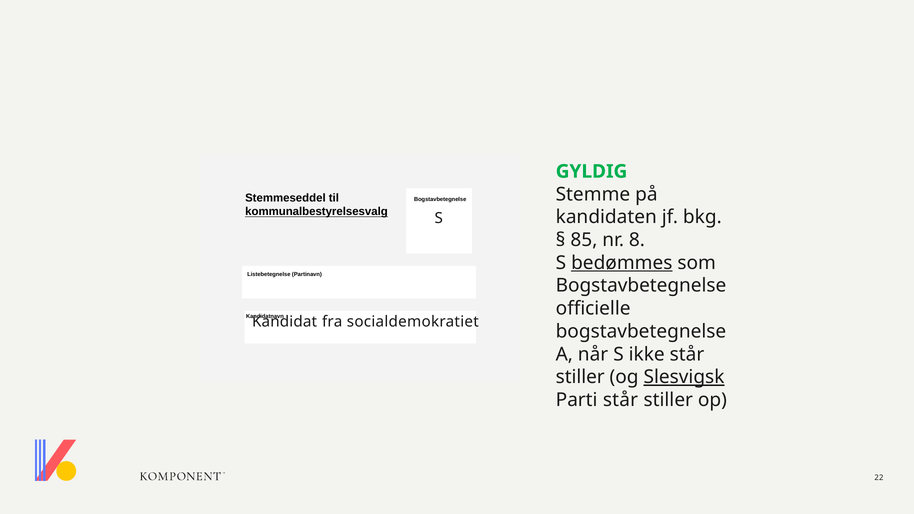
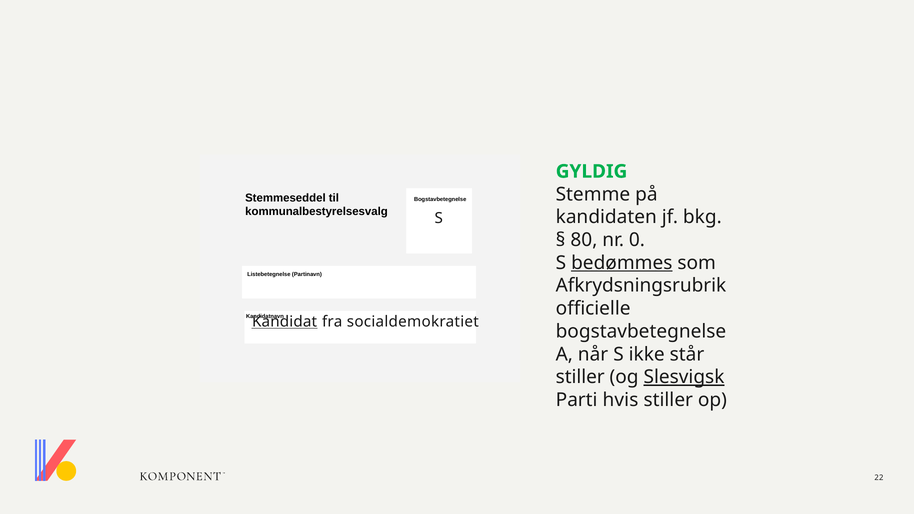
kommunalbestyrelsesvalg underline: present -> none (316, 212)
85: 85 -> 80 (584, 240)
8: 8 -> 0 (637, 240)
Bogstavbetegnelse: Bogstavbetegnelse -> Afkrydsningsrubrik (641, 286)
Kandidat underline: none -> present (285, 322)
Parti står: står -> hvis (620, 400)
